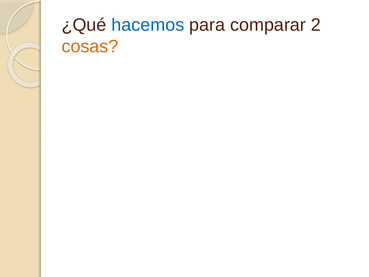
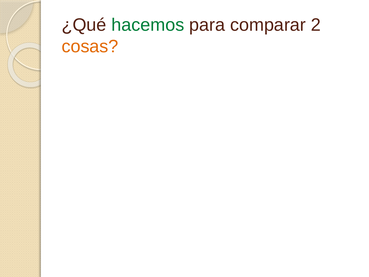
hacemos colour: blue -> green (148, 25)
